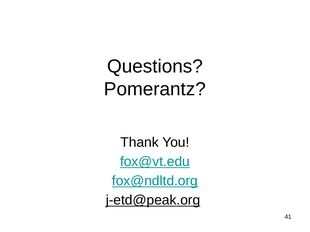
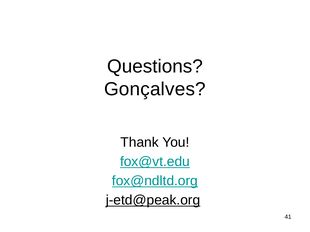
Pomerantz: Pomerantz -> Gonçalves (155, 89)
